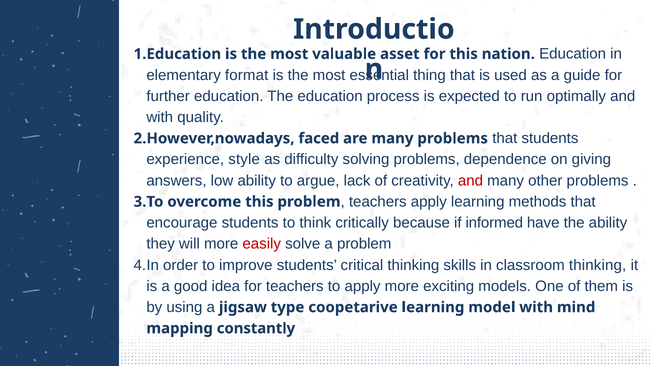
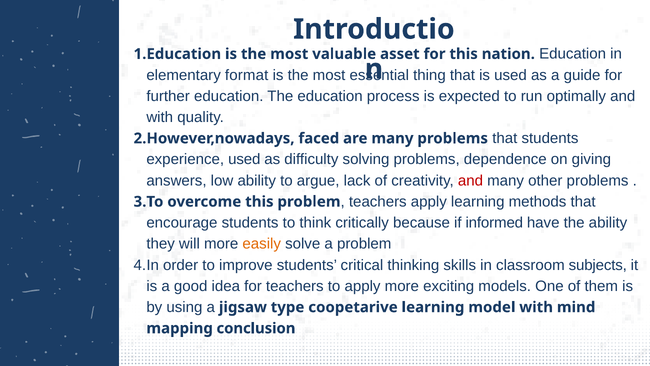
experience style: style -> used (244, 159)
easily colour: red -> orange (262, 244)
classroom thinking: thinking -> subjects (598, 265)
constantly: constantly -> conclusion (256, 328)
